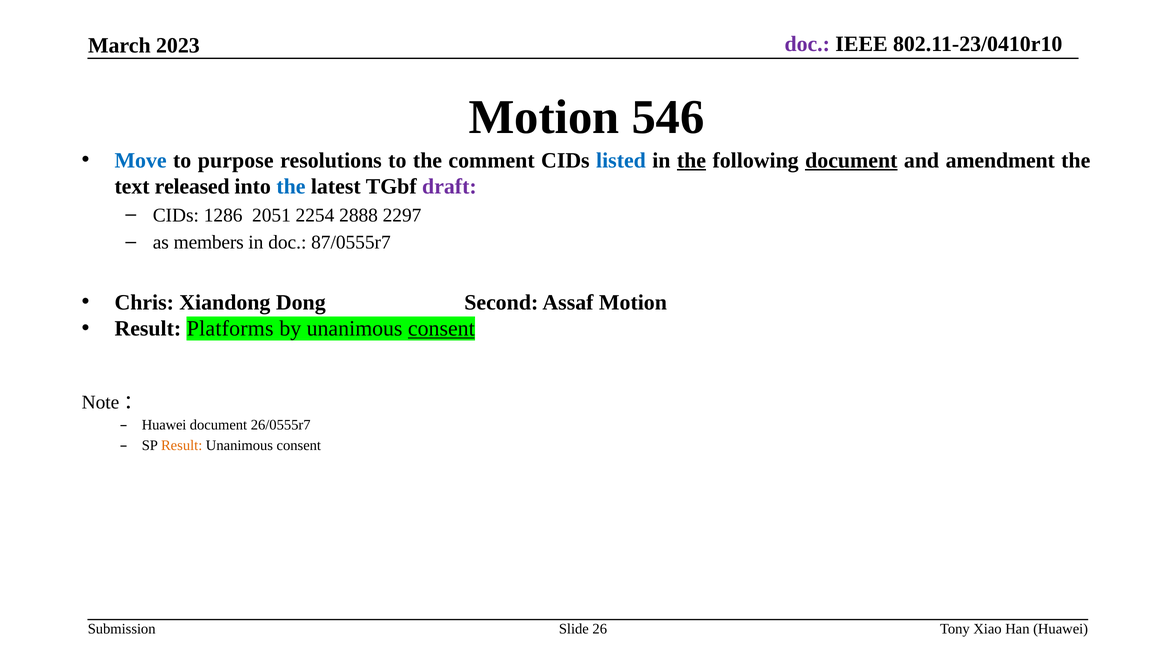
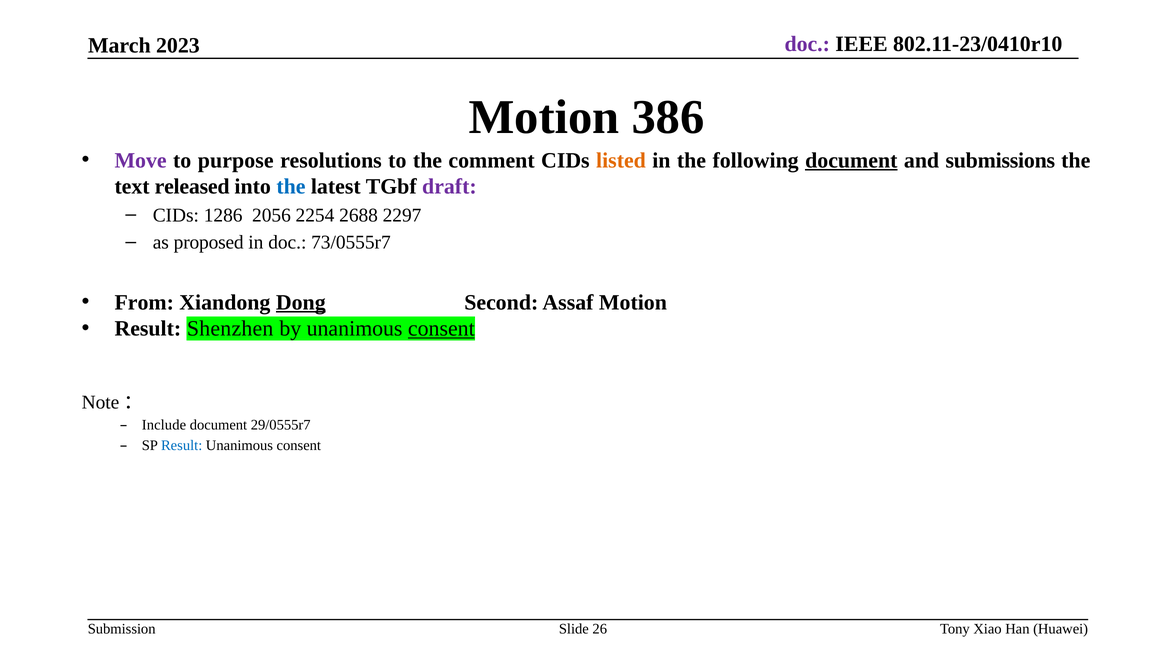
546: 546 -> 386 (668, 117)
Move colour: blue -> purple (141, 160)
listed colour: blue -> orange (621, 160)
the underline: present -> none (692, 160)
amendment: amendment -> submissions (1000, 160)
2051: 2051 -> 2056 (272, 215)
2888: 2888 -> 2688 (359, 215)
members: members -> proposed (209, 242)
87/0555r7: 87/0555r7 -> 73/0555r7 (351, 242)
Chris: Chris -> From (144, 302)
Dong underline: none -> present (301, 302)
Platforms: Platforms -> Shenzhen (230, 329)
Huawei: Huawei -> Include (164, 425)
26/0555r7: 26/0555r7 -> 29/0555r7 (281, 425)
Result colour: orange -> blue (182, 445)
